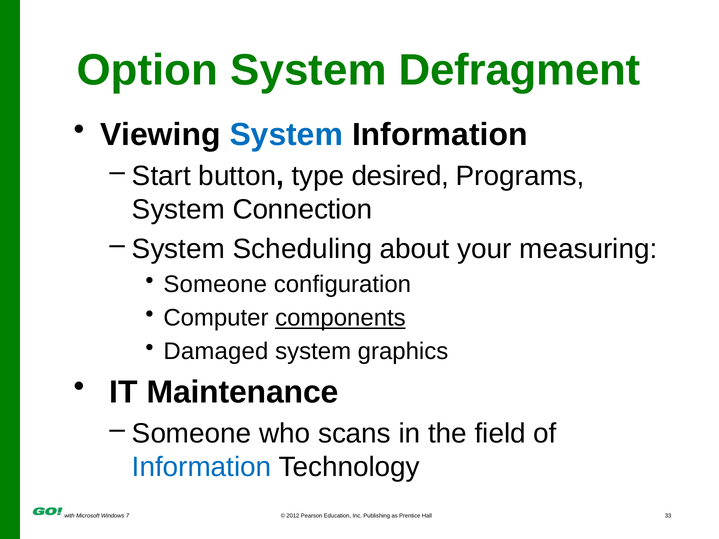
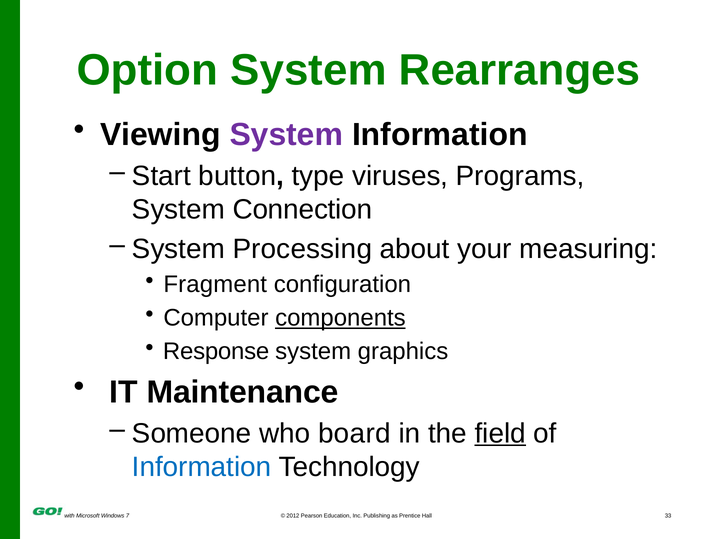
Defragment: Defragment -> Rearranges (520, 70)
System colour: blue -> purple (286, 135)
desired: desired -> viruses (400, 176)
Scheduling: Scheduling -> Processing (302, 249)
Someone: Someone -> Fragment (215, 285)
Damaged: Damaged -> Response (216, 352)
scans: scans -> board (354, 434)
field underline: none -> present (500, 434)
